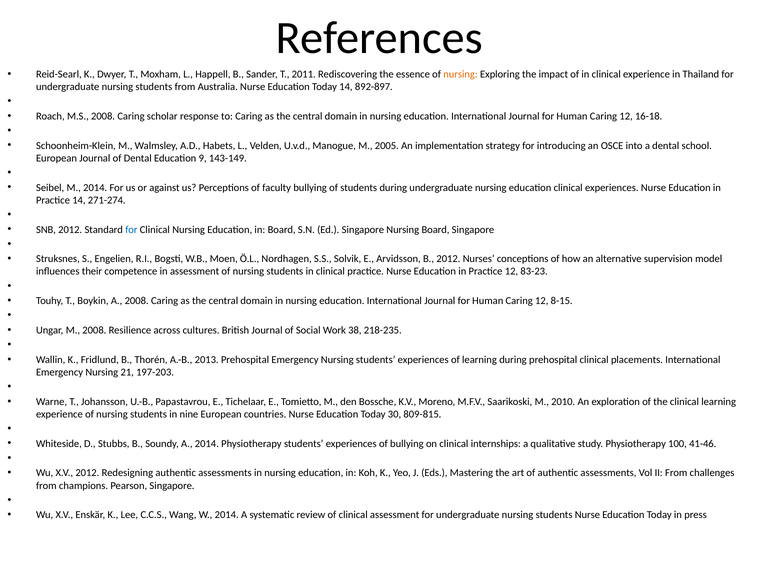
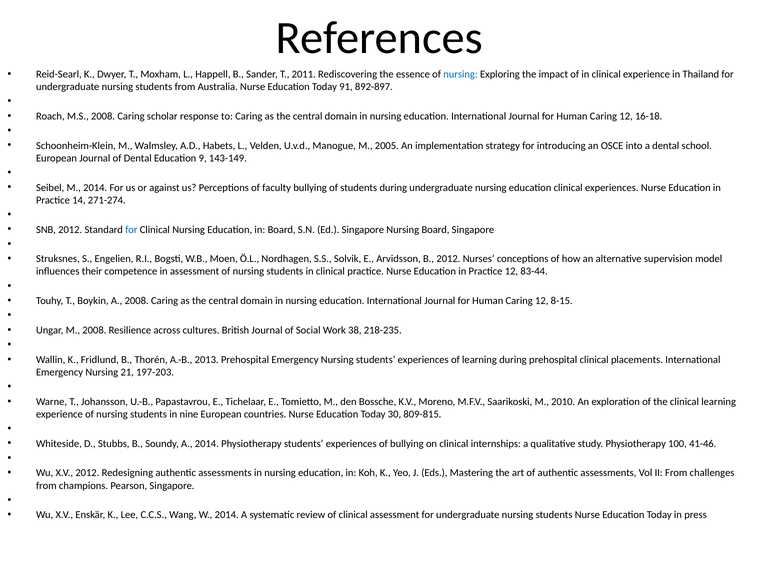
nursing colour: orange -> blue (461, 74)
Today 14: 14 -> 91 (346, 87)
83-23: 83-23 -> 83-44 (534, 272)
